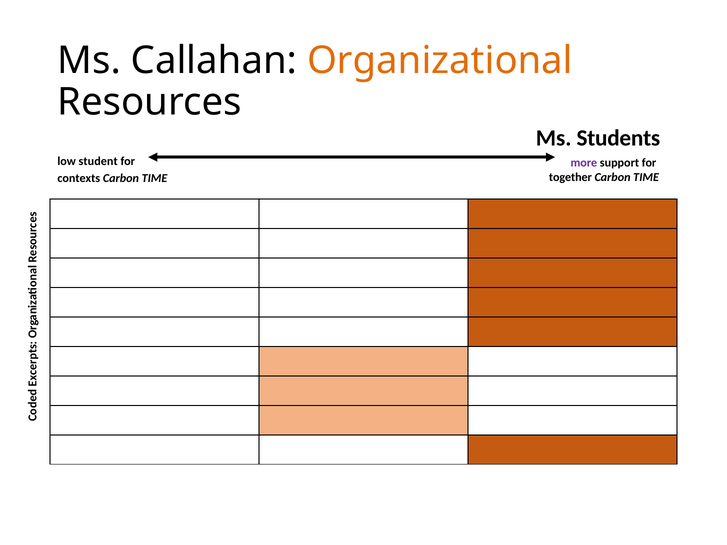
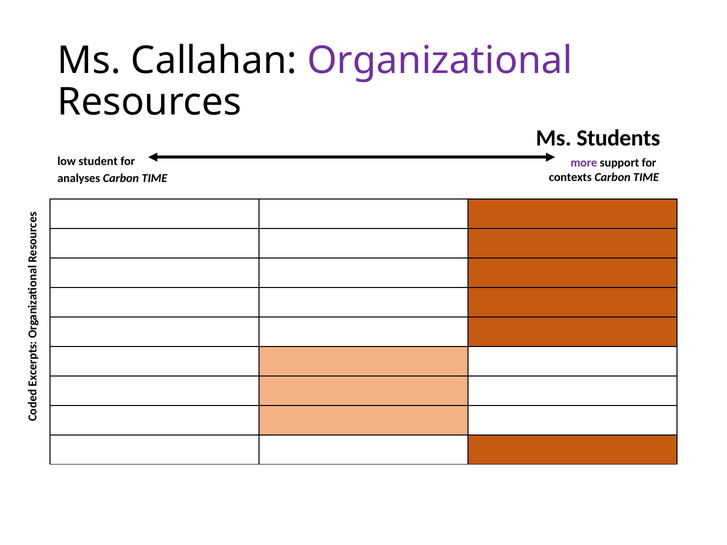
Organizational colour: orange -> purple (440, 61)
together: together -> contexts (570, 177)
contexts: contexts -> analyses (79, 179)
